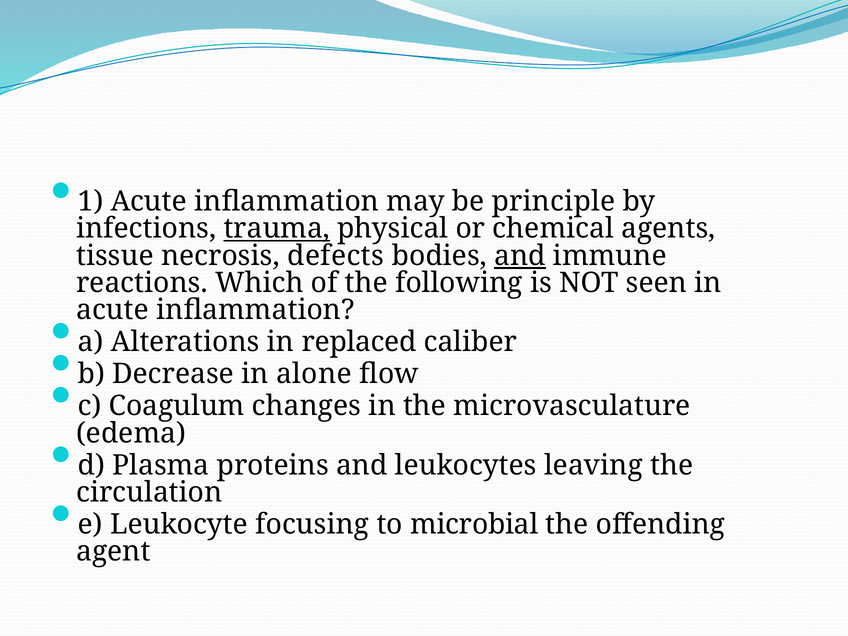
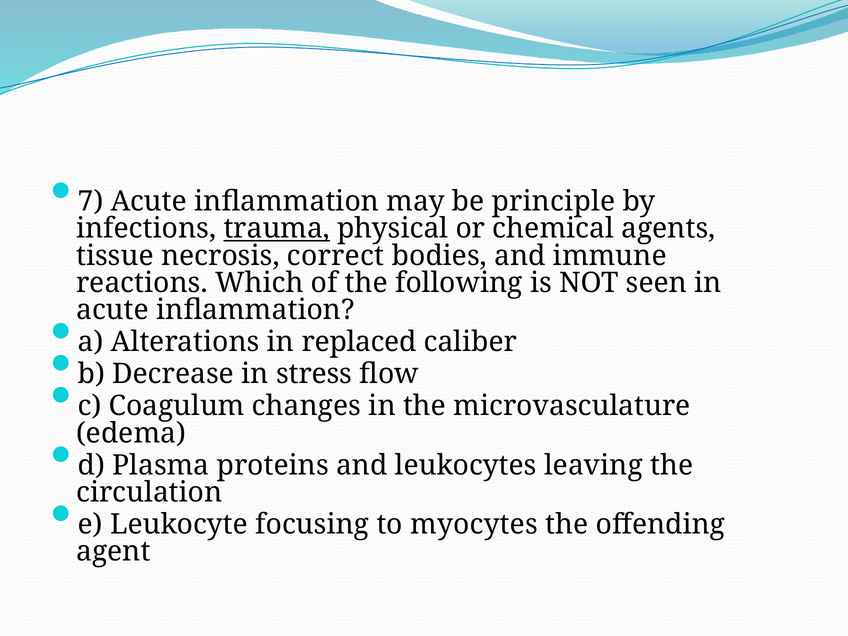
1: 1 -> 7 (91, 201)
defects: defects -> correct (336, 256)
and underline: present -> none (520, 256)
alone: alone -> stress (314, 374)
microbial: microbial -> myocytes (474, 524)
